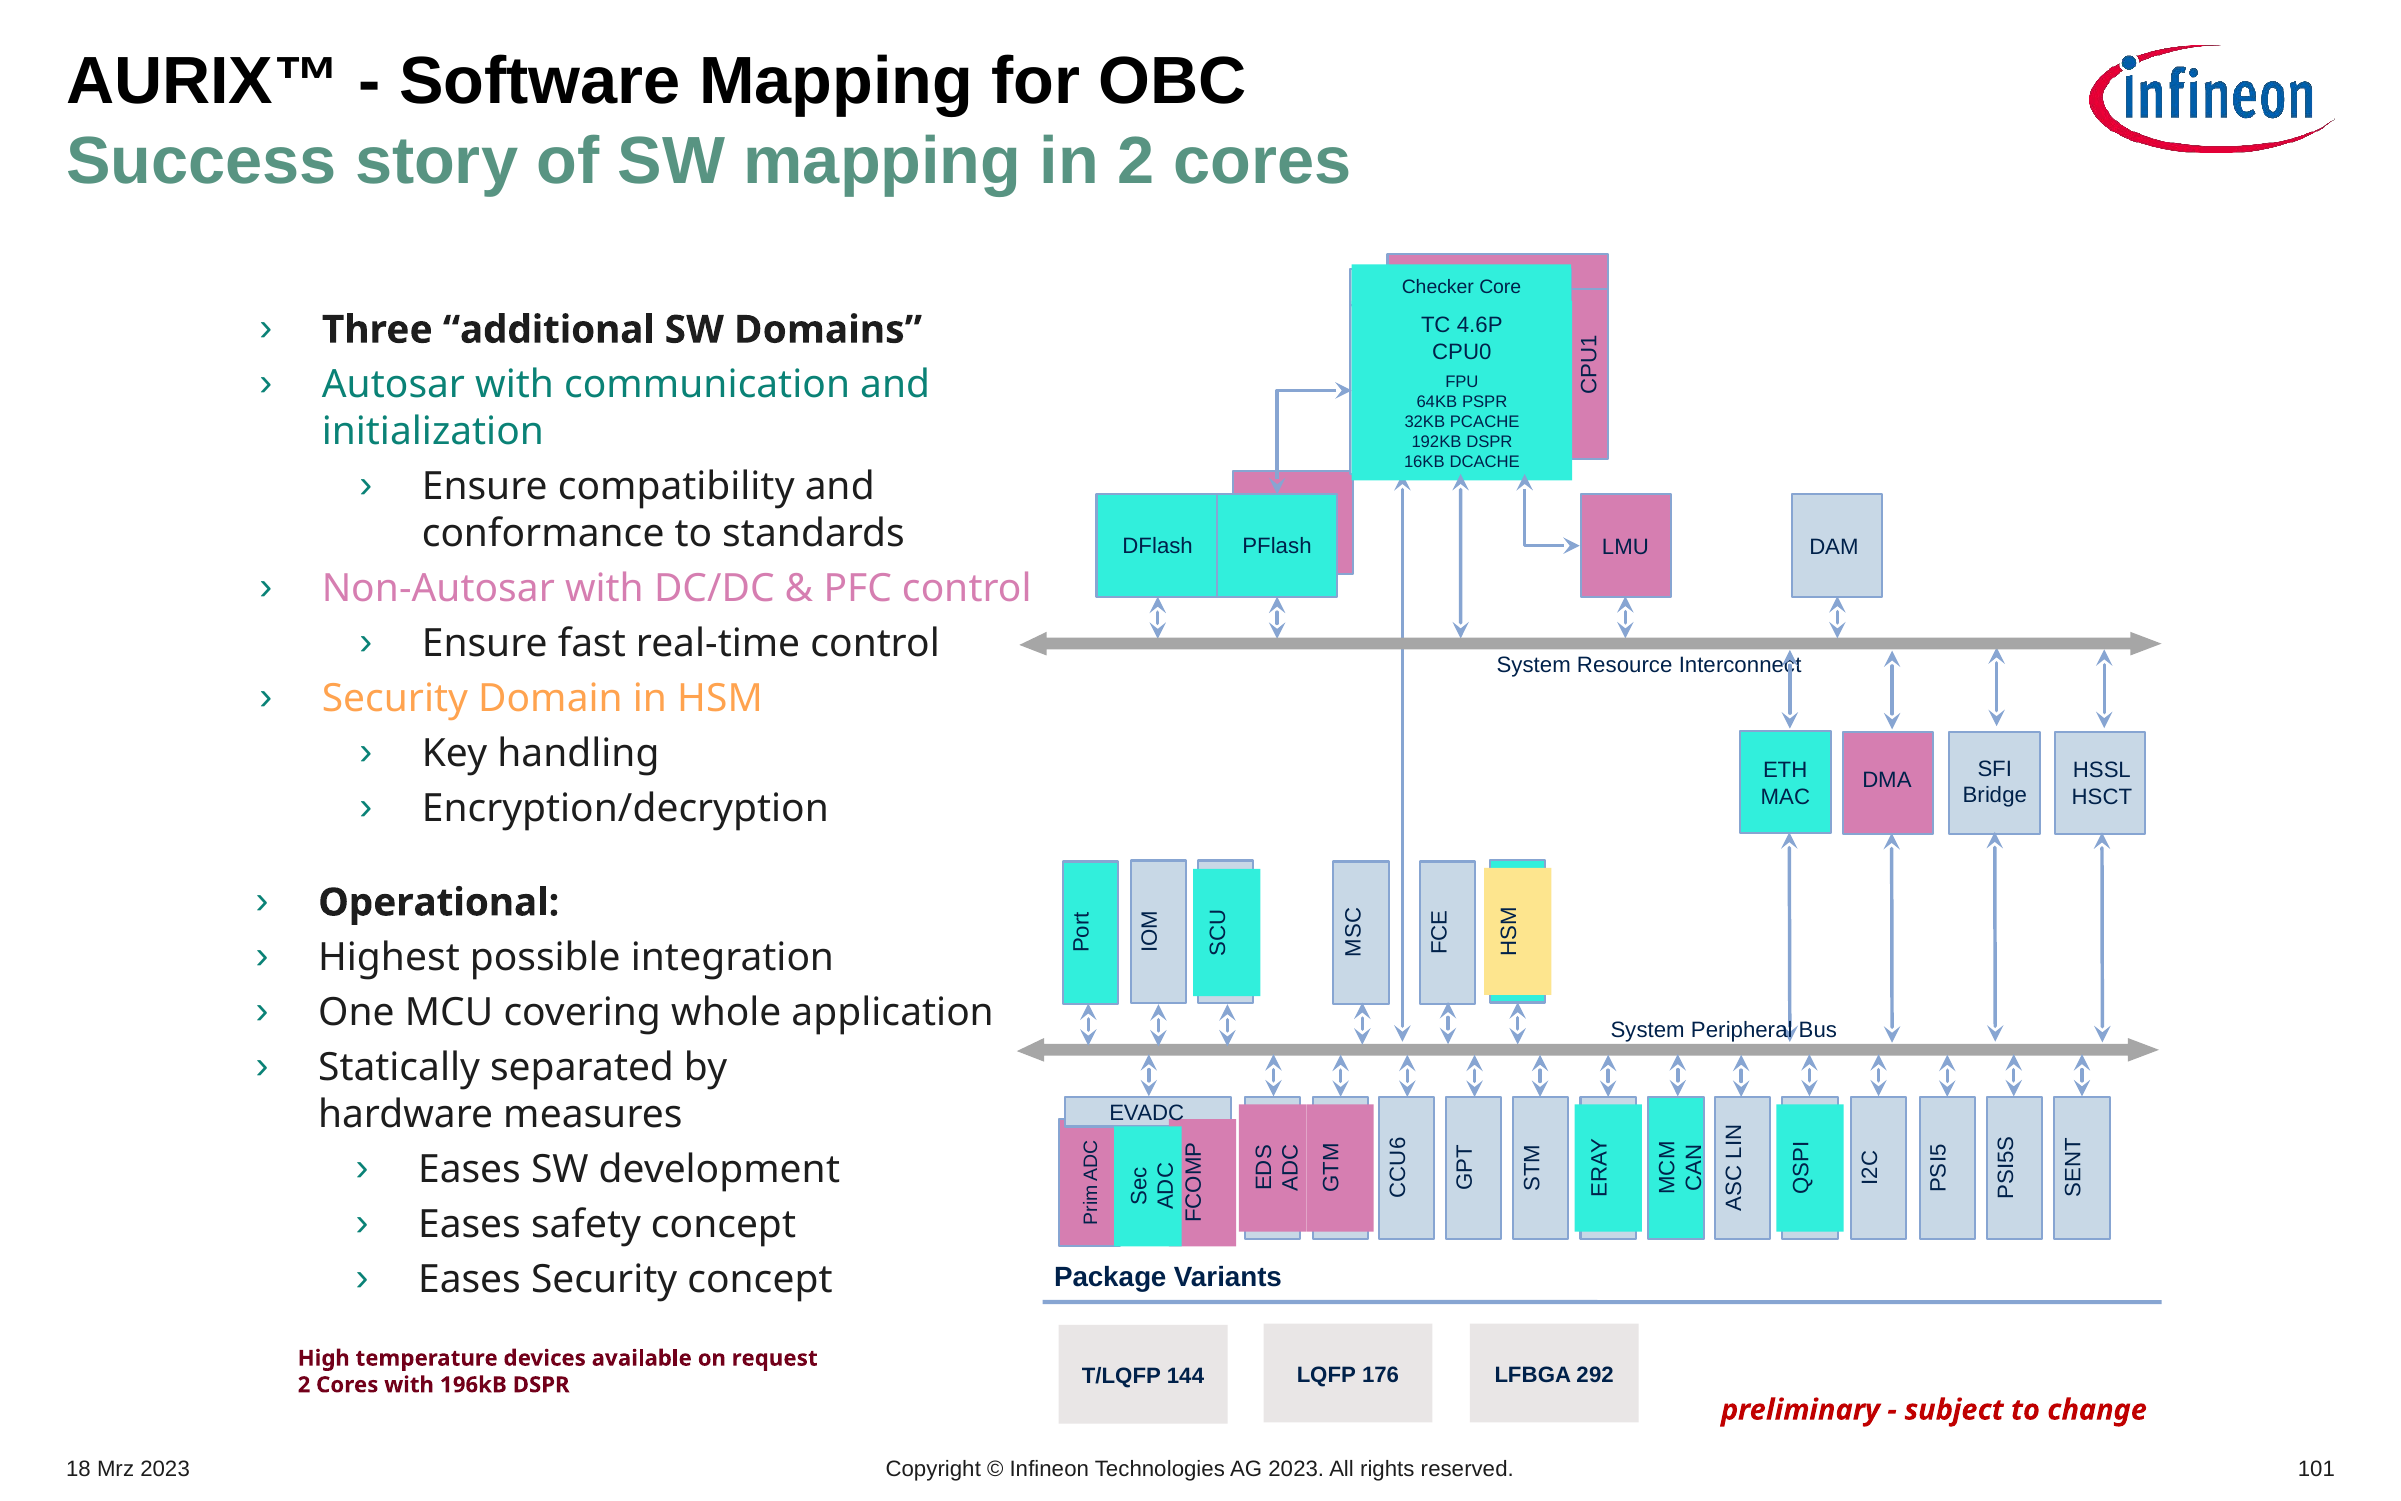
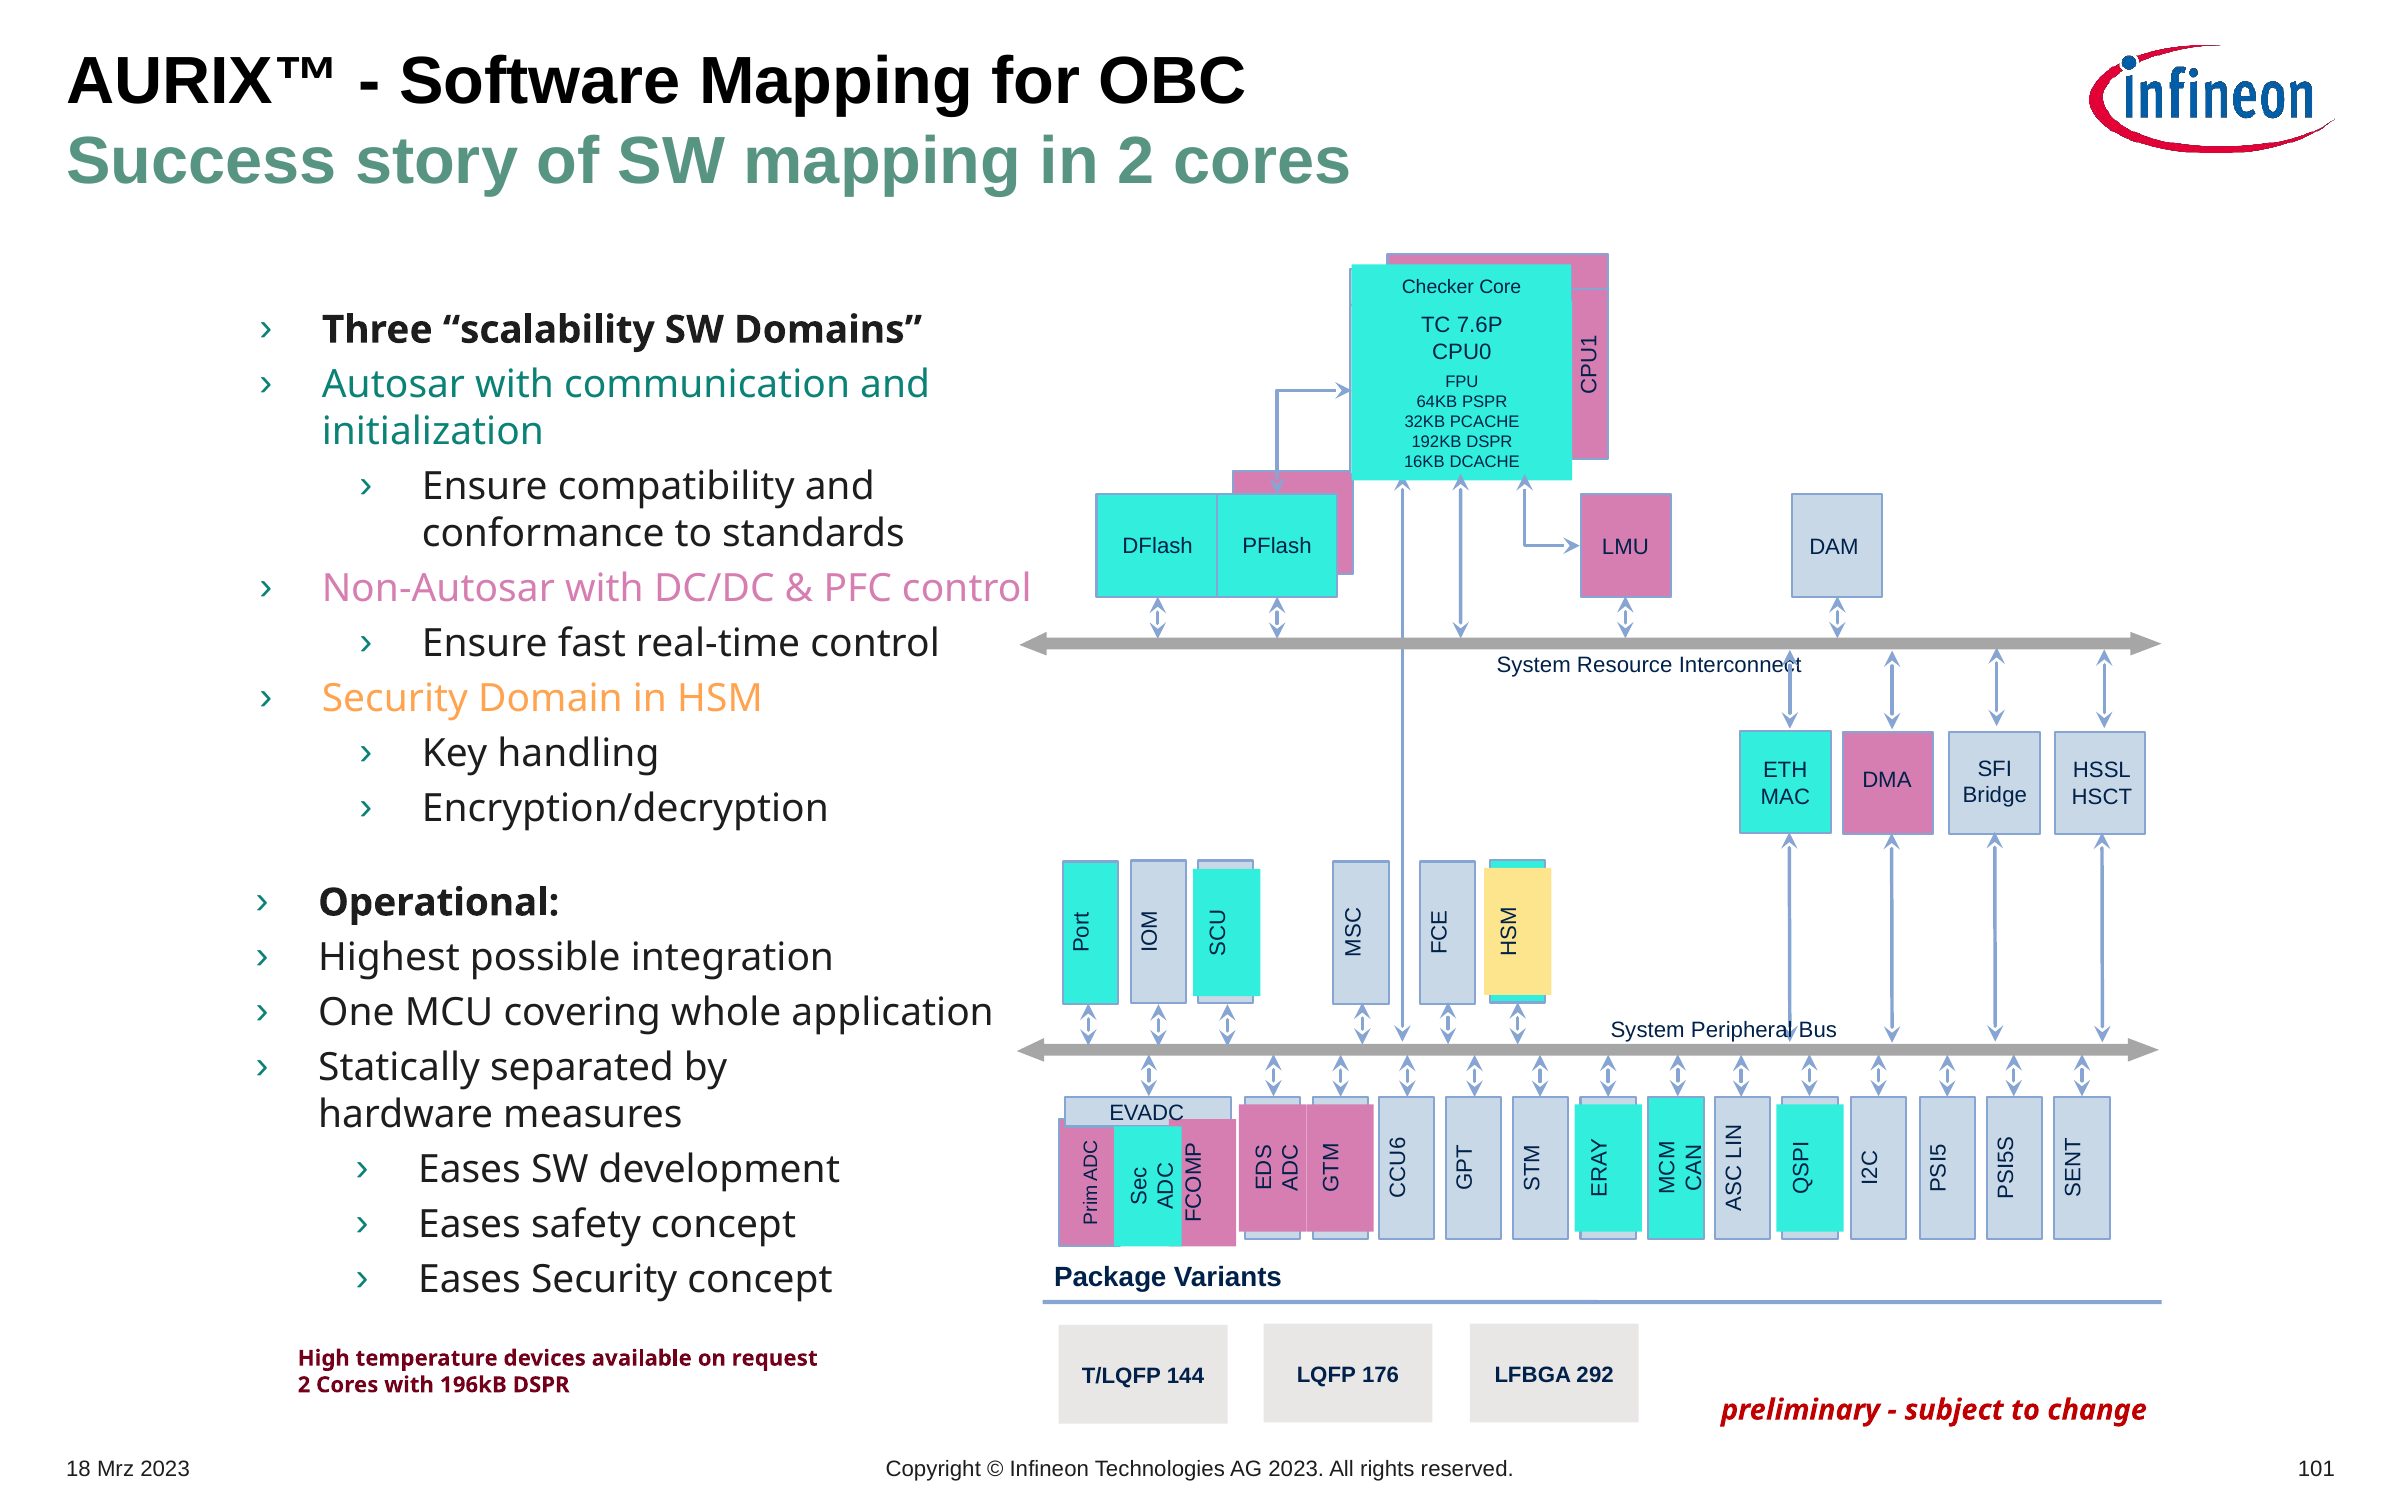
additional: additional -> scalability (549, 330)
4.6P: 4.6P -> 7.6P (1480, 325)
